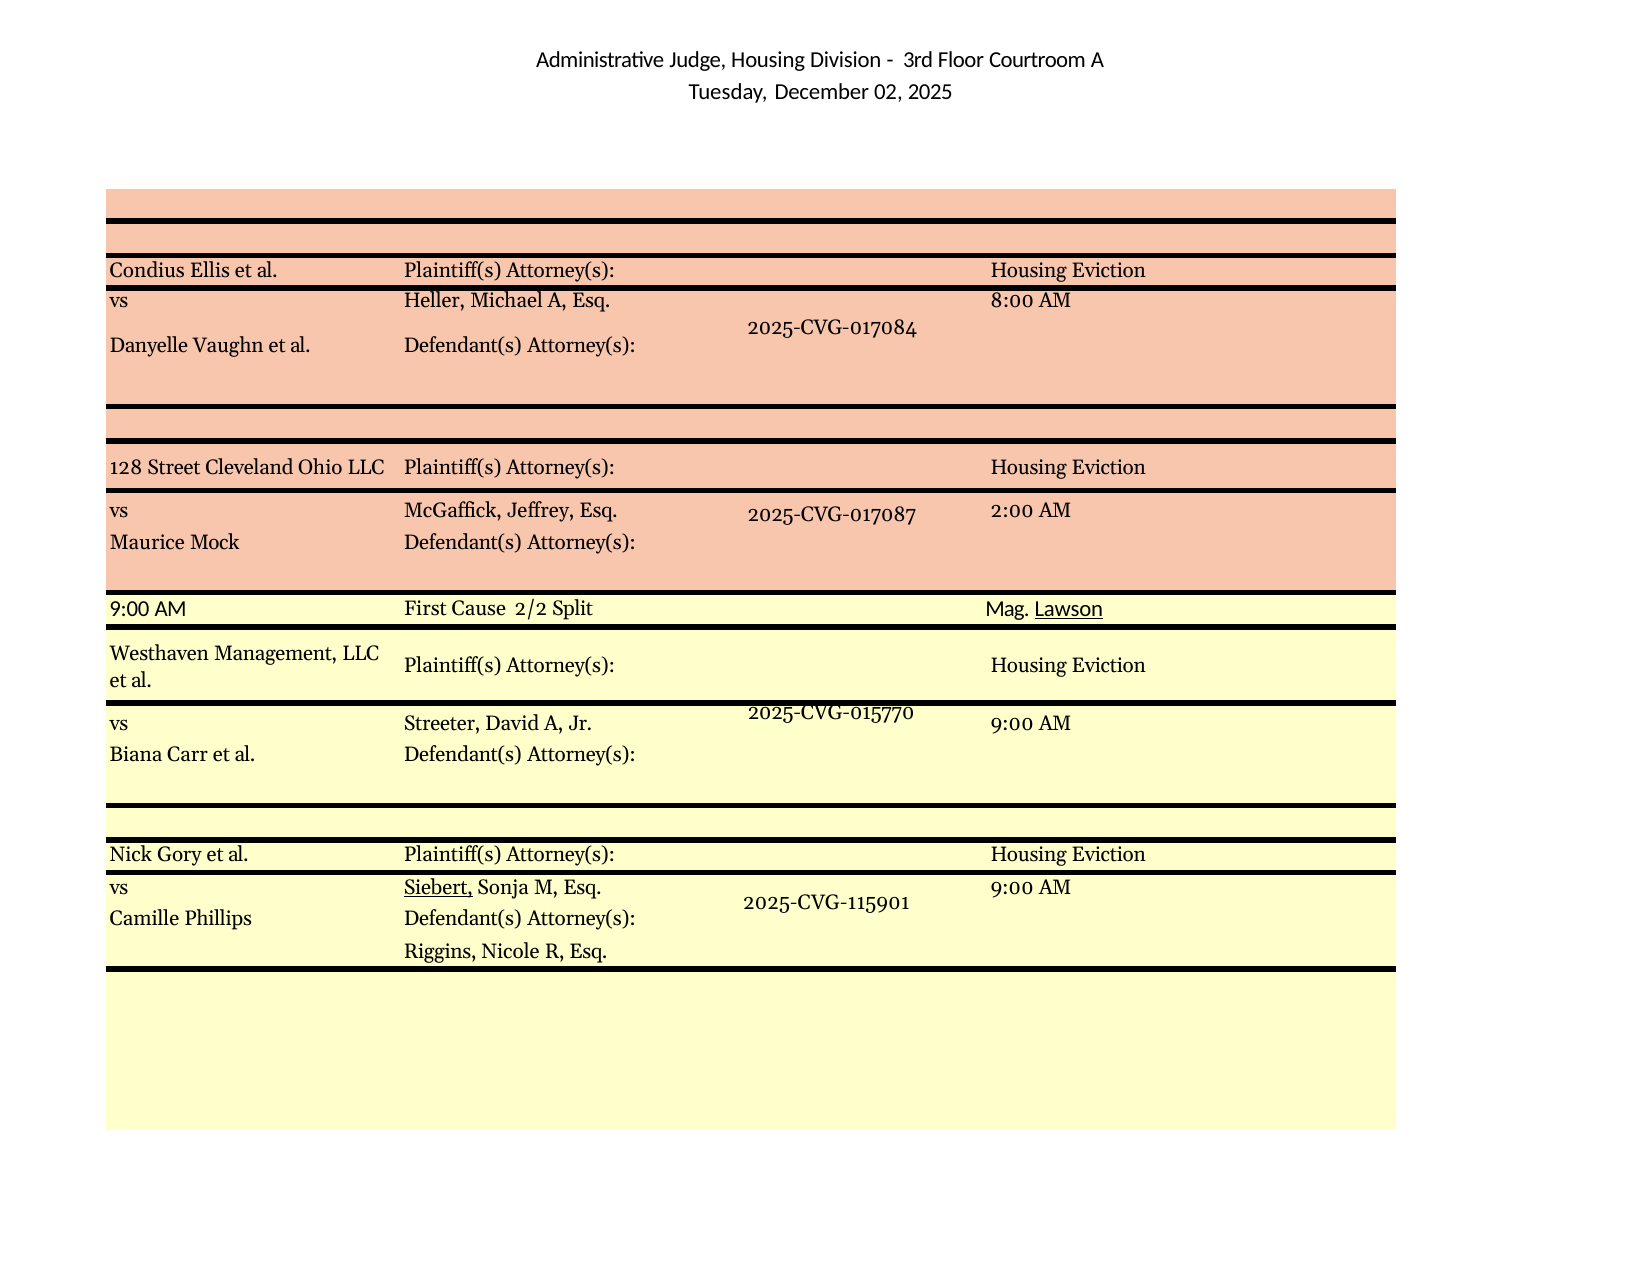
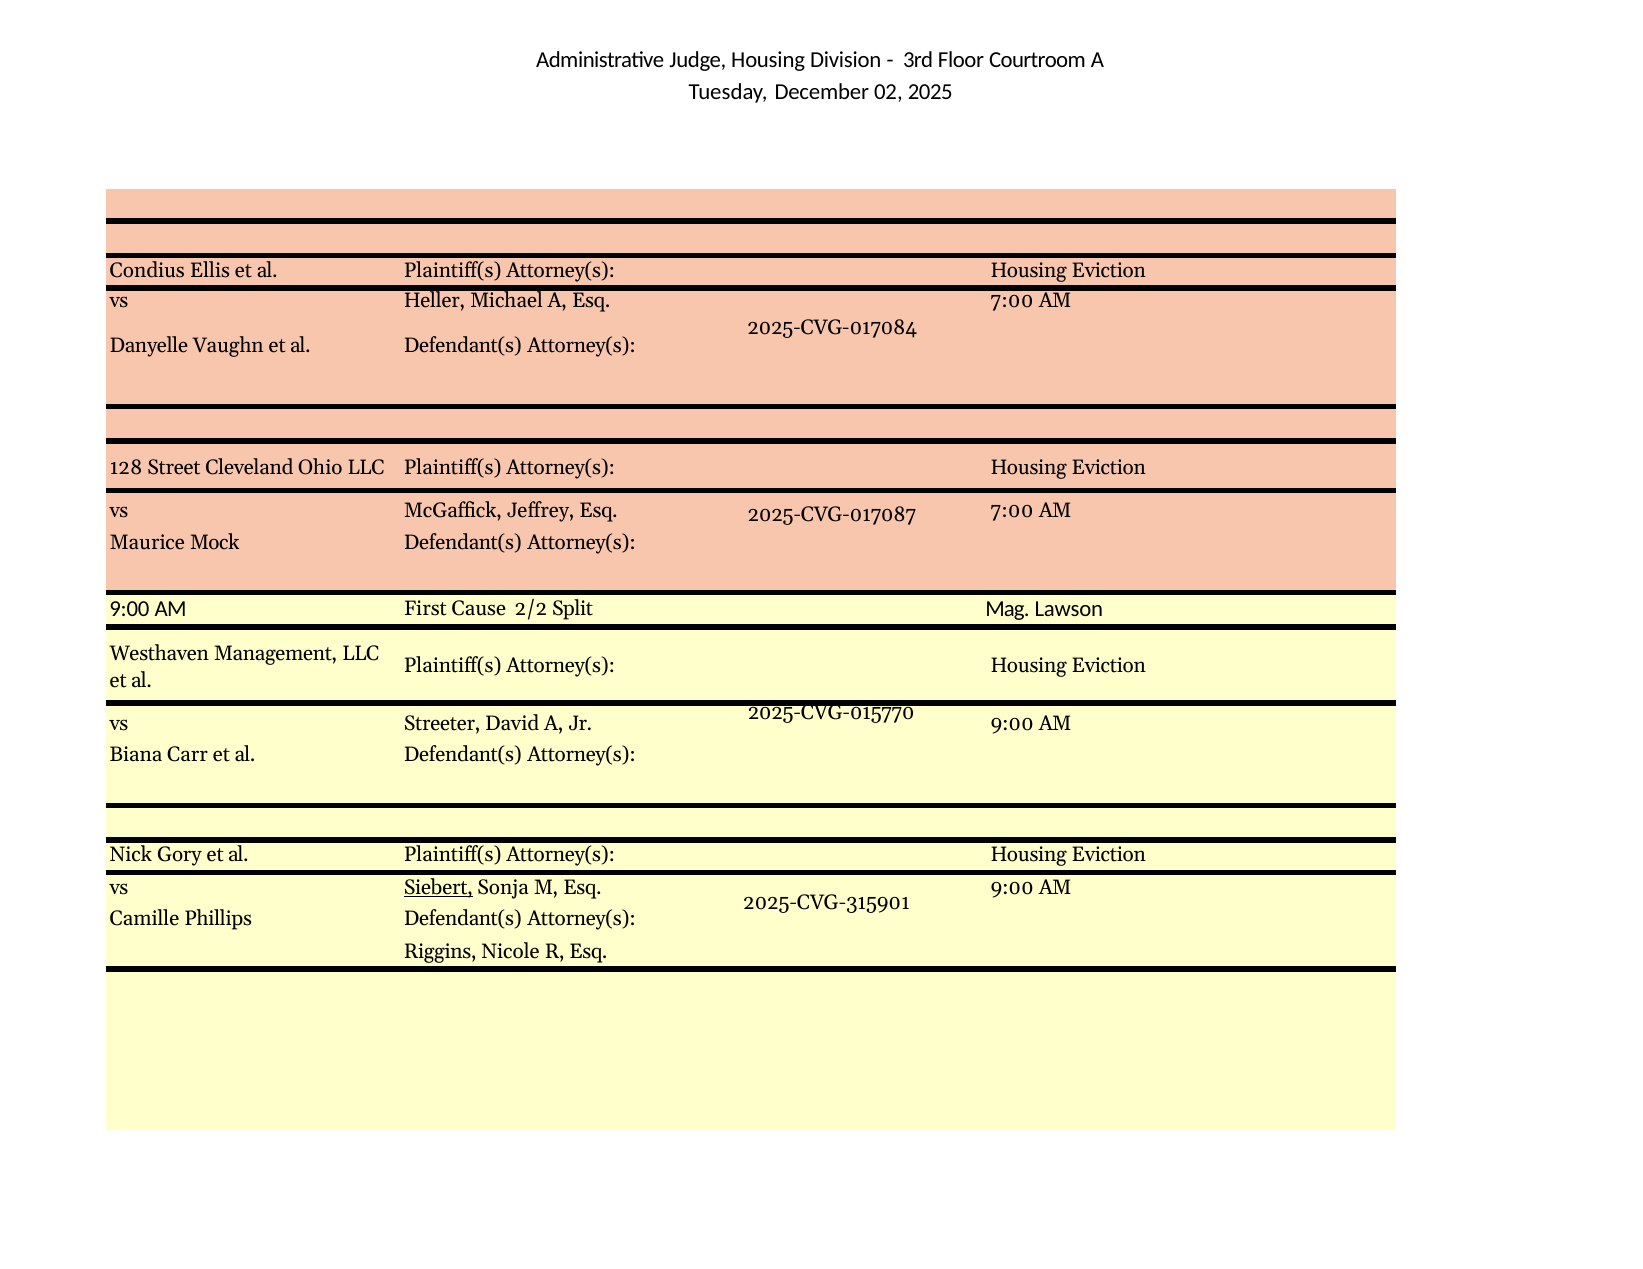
Esq 8:00: 8:00 -> 7:00 (1012, 301)
2025-CVG-017087 2:00: 2:00 -> 7:00 (1012, 511)
Lawson underline: present -> none (1069, 609)
2025-CVG-115901: 2025-CVG-115901 -> 2025-CVG-315901 (827, 903)
